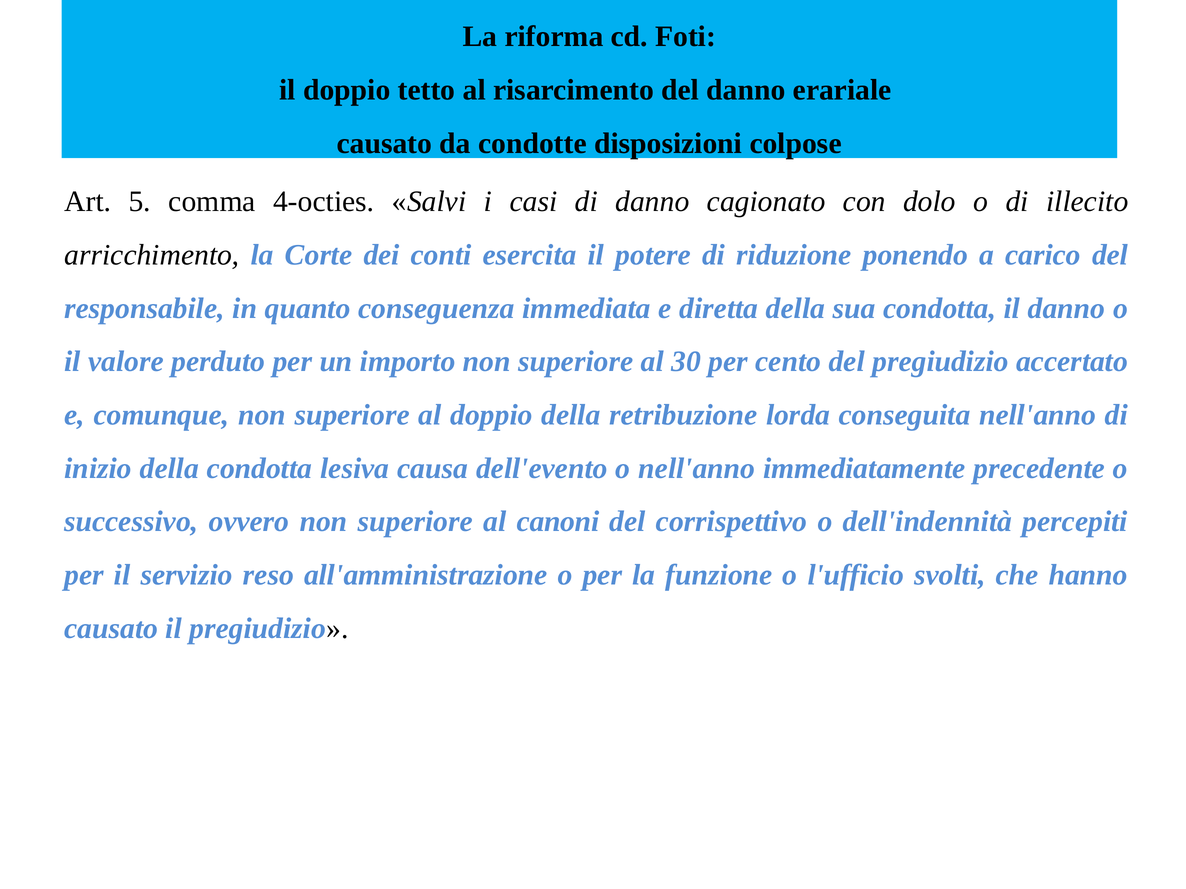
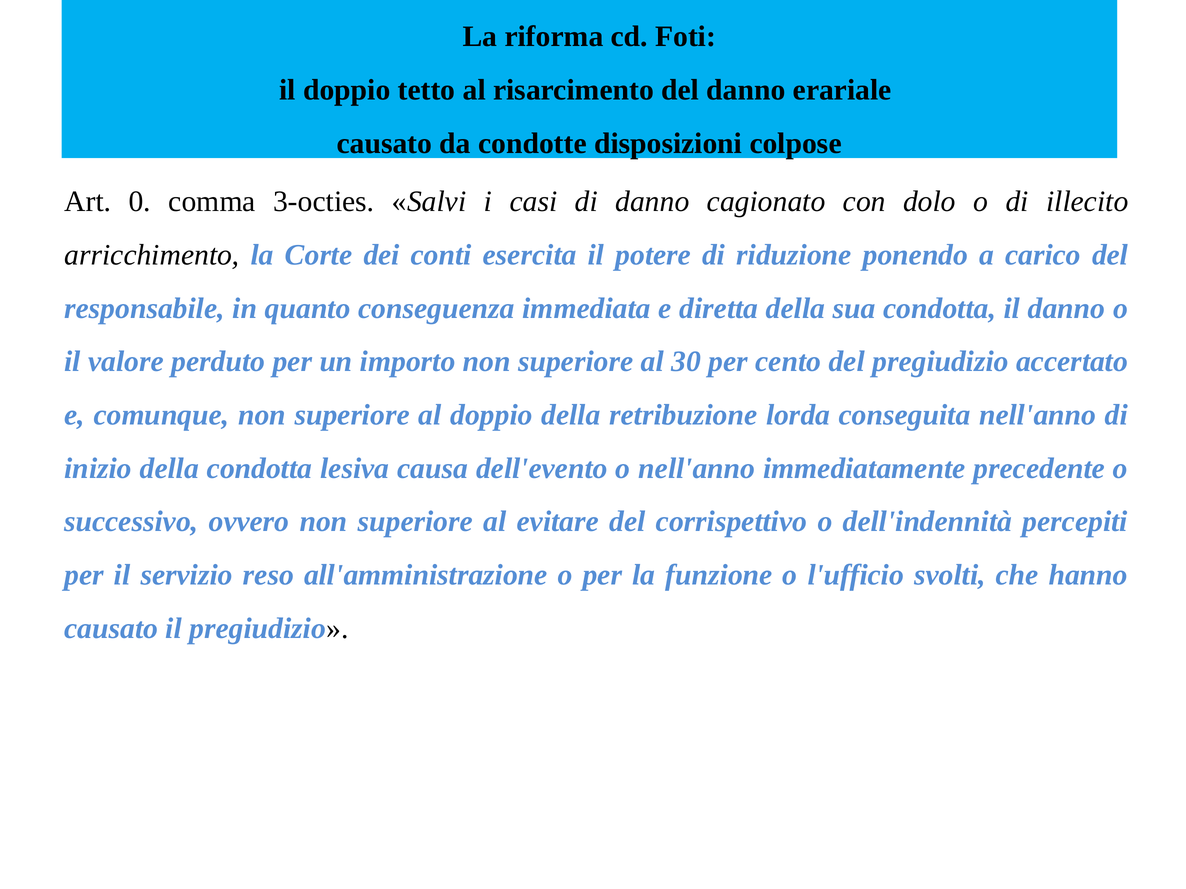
5: 5 -> 0 (140, 202)
4-octies: 4-octies -> 3-octies (324, 202)
canoni: canoni -> evitare (558, 522)
